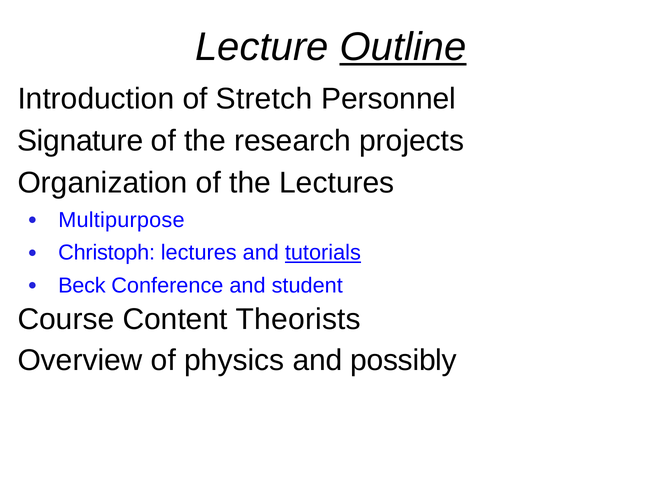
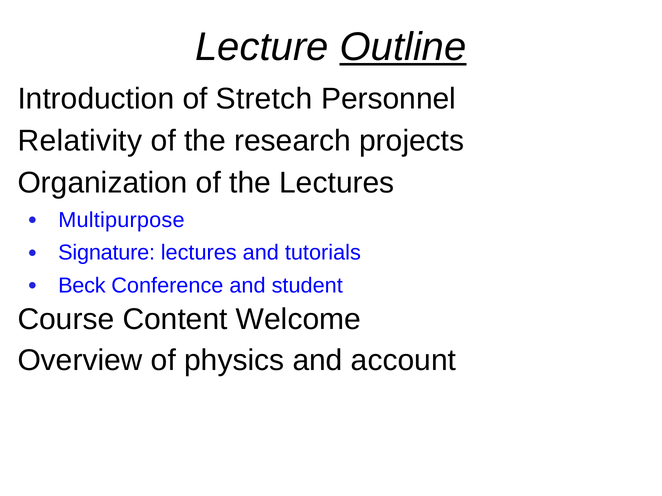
Signature: Signature -> Relativity (80, 141)
Christoph: Christoph -> Signature (107, 253)
tutorials underline: present -> none (323, 253)
Theorists: Theorists -> Welcome (299, 320)
possibly: possibly -> account (403, 361)
